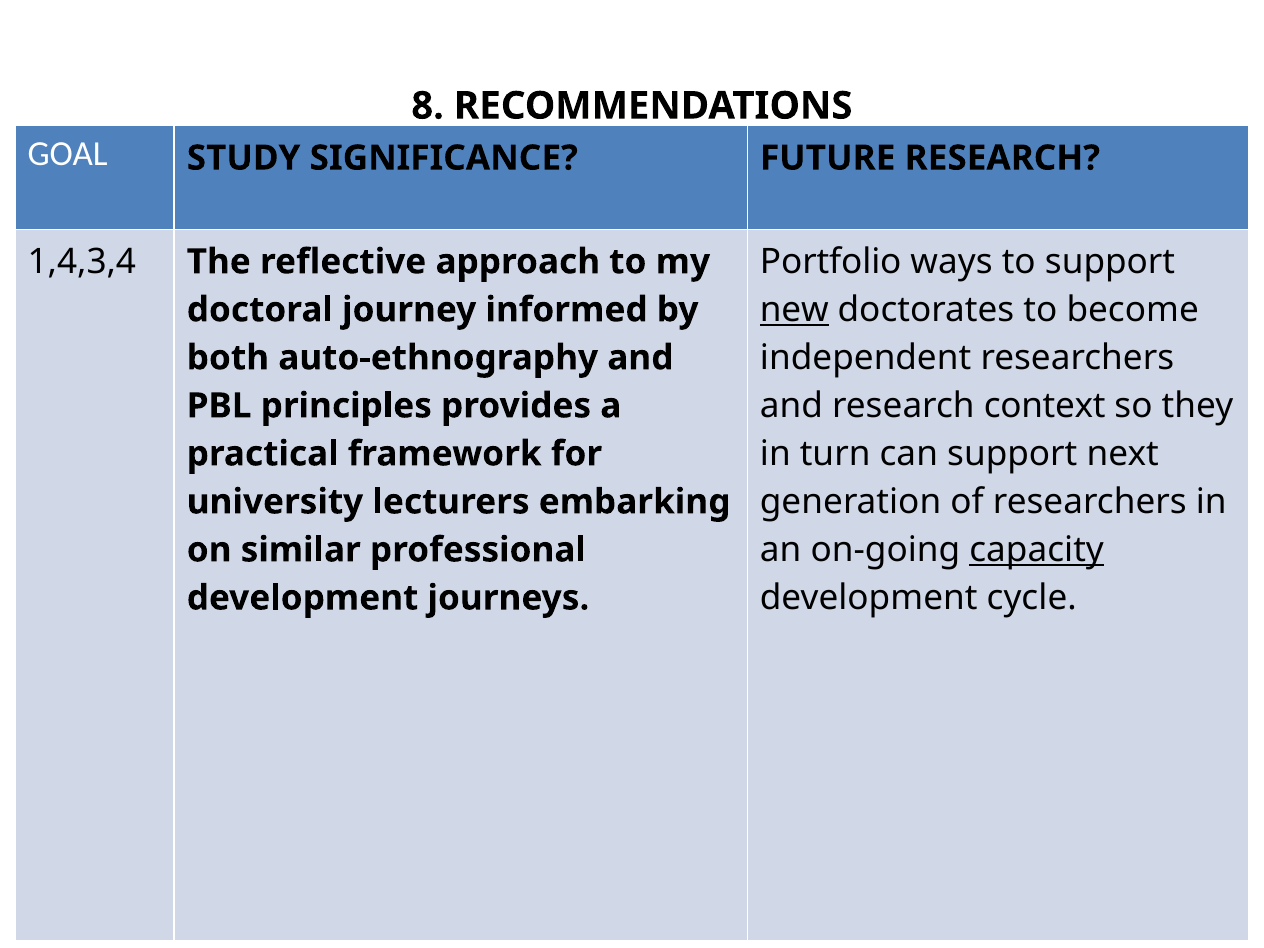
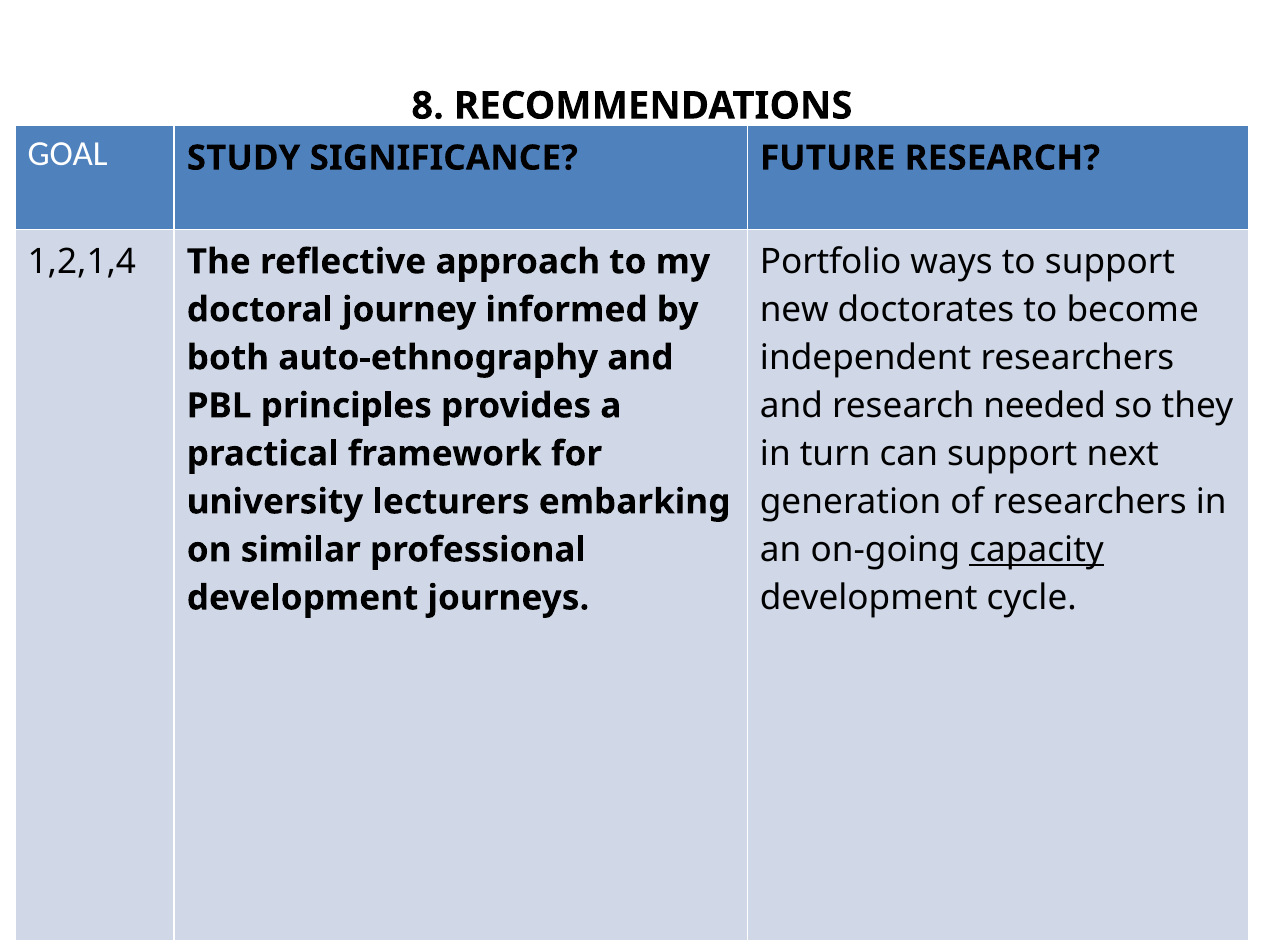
1,4,3,4: 1,4,3,4 -> 1,2,1,4 (82, 262)
new underline: present -> none (794, 310)
context: context -> needed (1045, 406)
